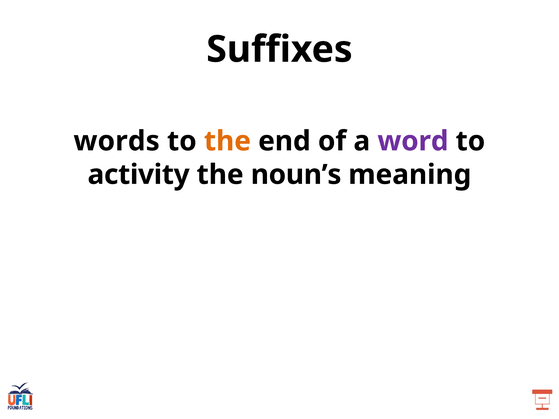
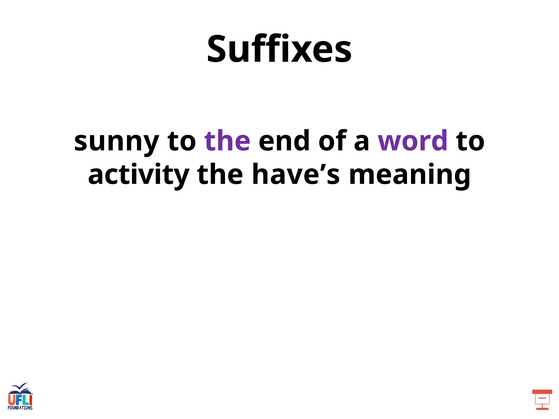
words: words -> sunny (117, 141)
the colour: orange -> purple (227, 141)
noun’s: noun’s -> have’s (296, 175)
